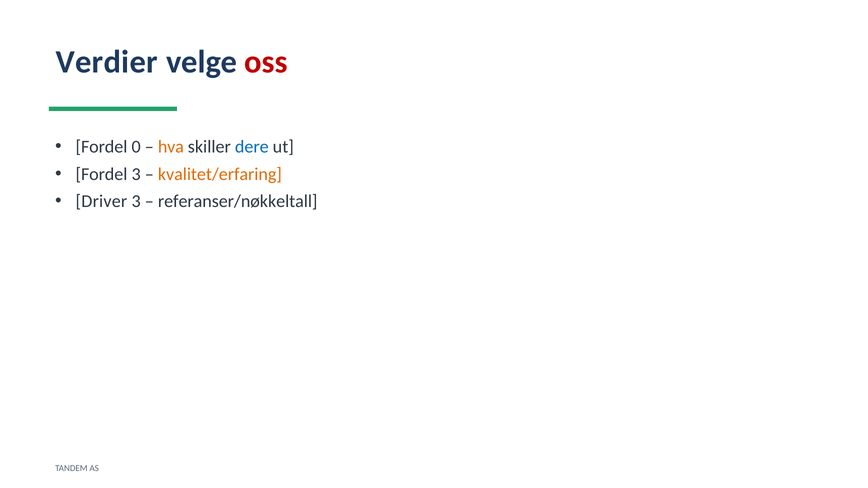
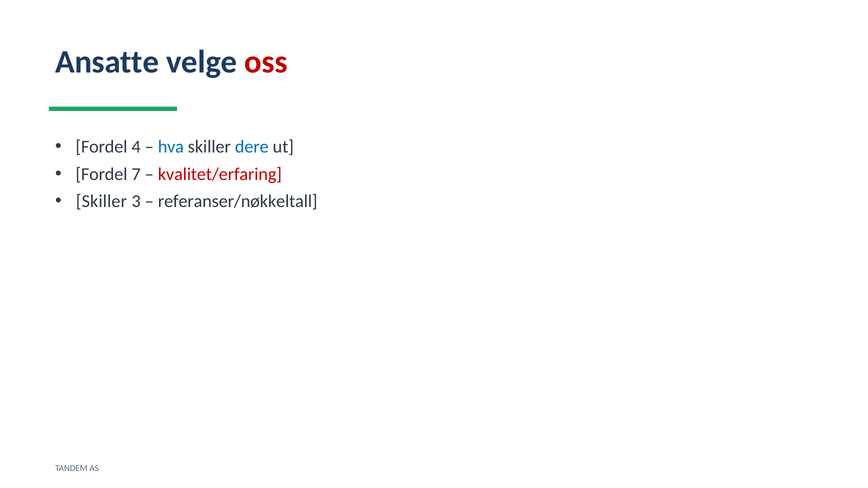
Verdier: Verdier -> Ansatte (107, 62)
0: 0 -> 4 (136, 147)
hva colour: orange -> blue (171, 147)
Fordel 3: 3 -> 7 (136, 174)
kvalitet/erfaring colour: orange -> red (220, 174)
Driver: Driver -> Skiller (101, 201)
